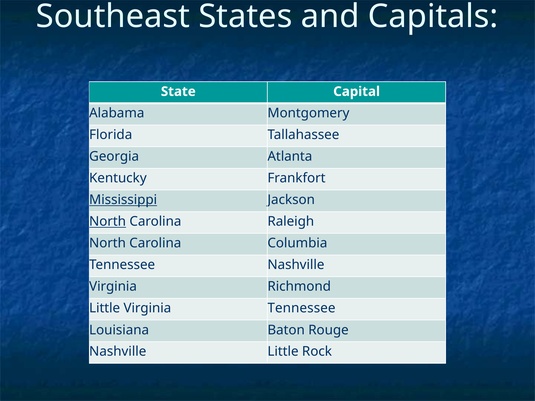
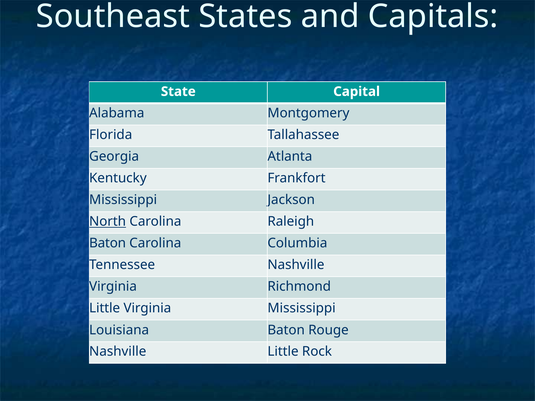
Mississippi underline: present -> none (123, 200)
North: North -> Baton (108, 243)
Virginia Tennessee: Tennessee -> Mississippi (302, 308)
